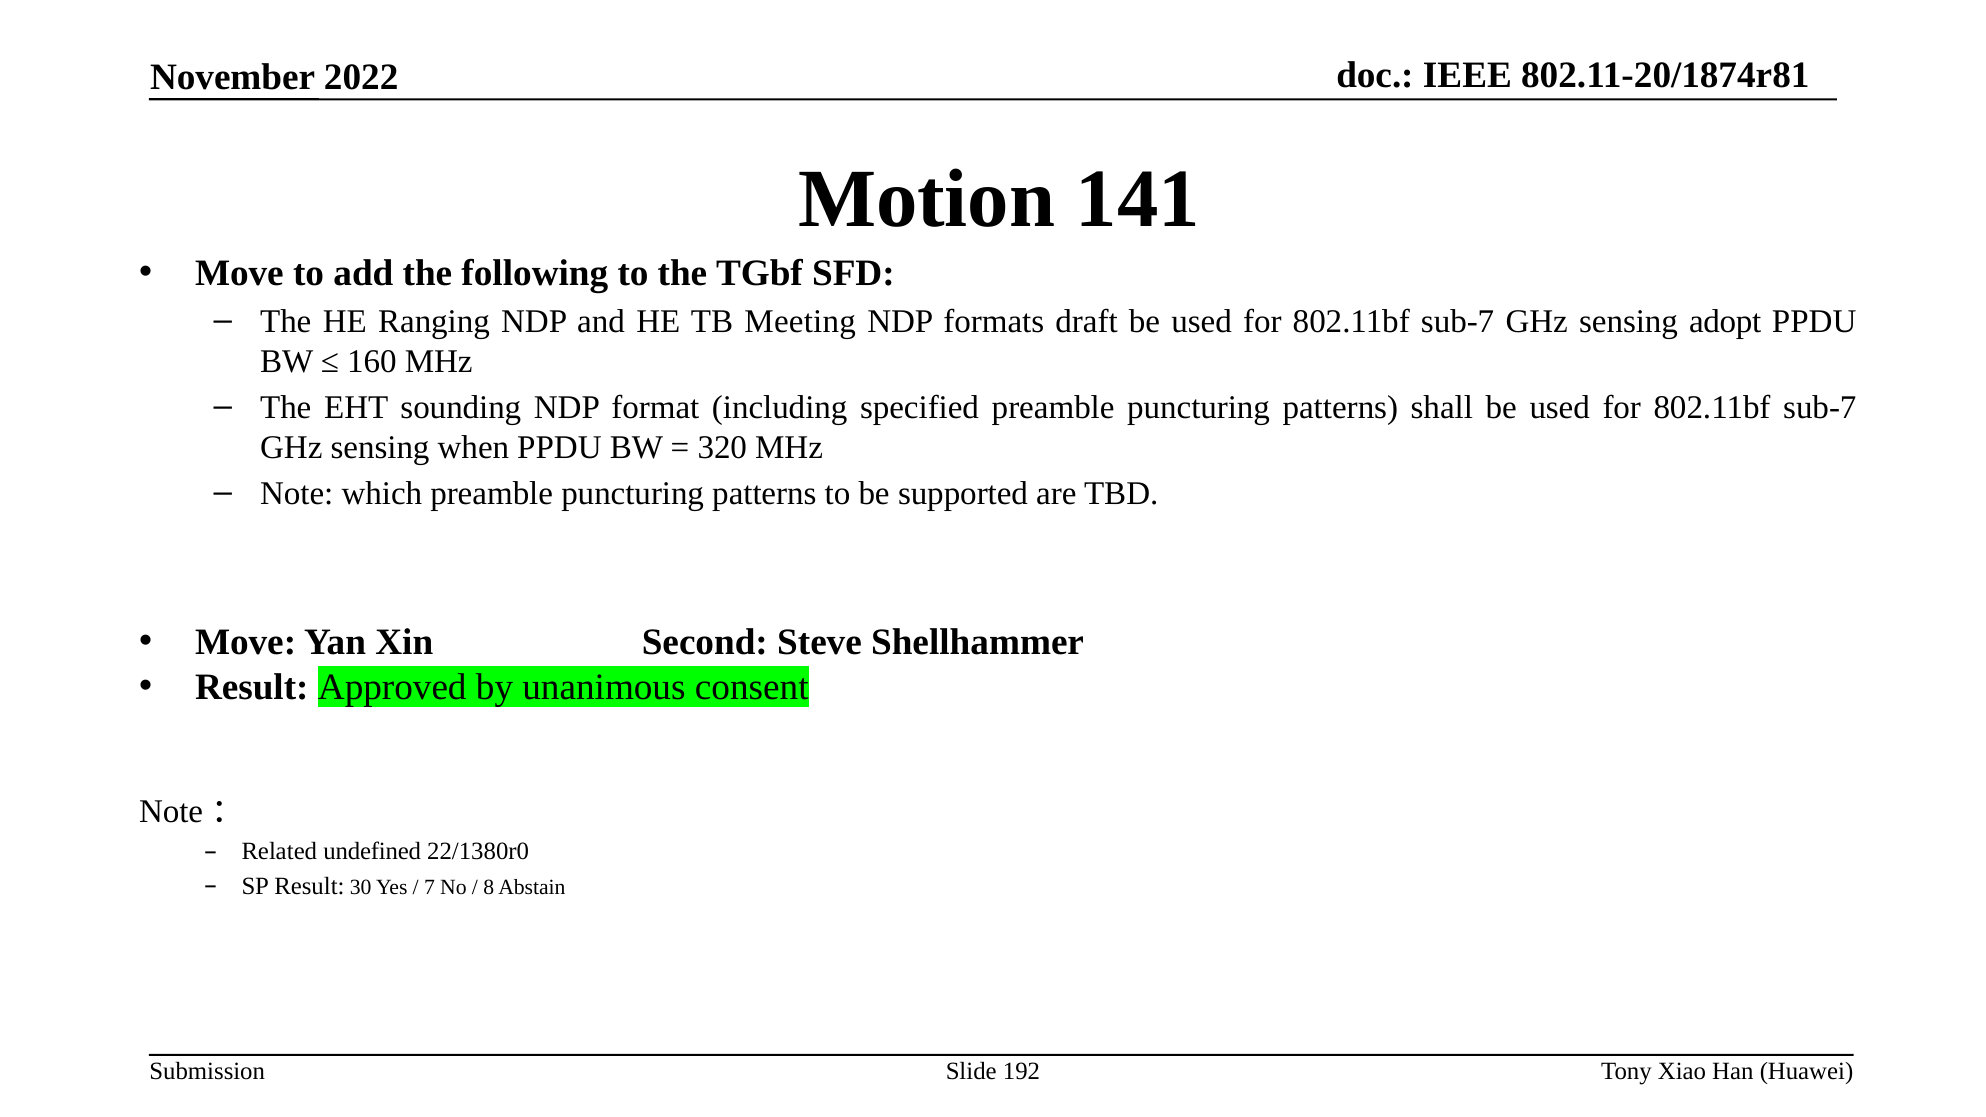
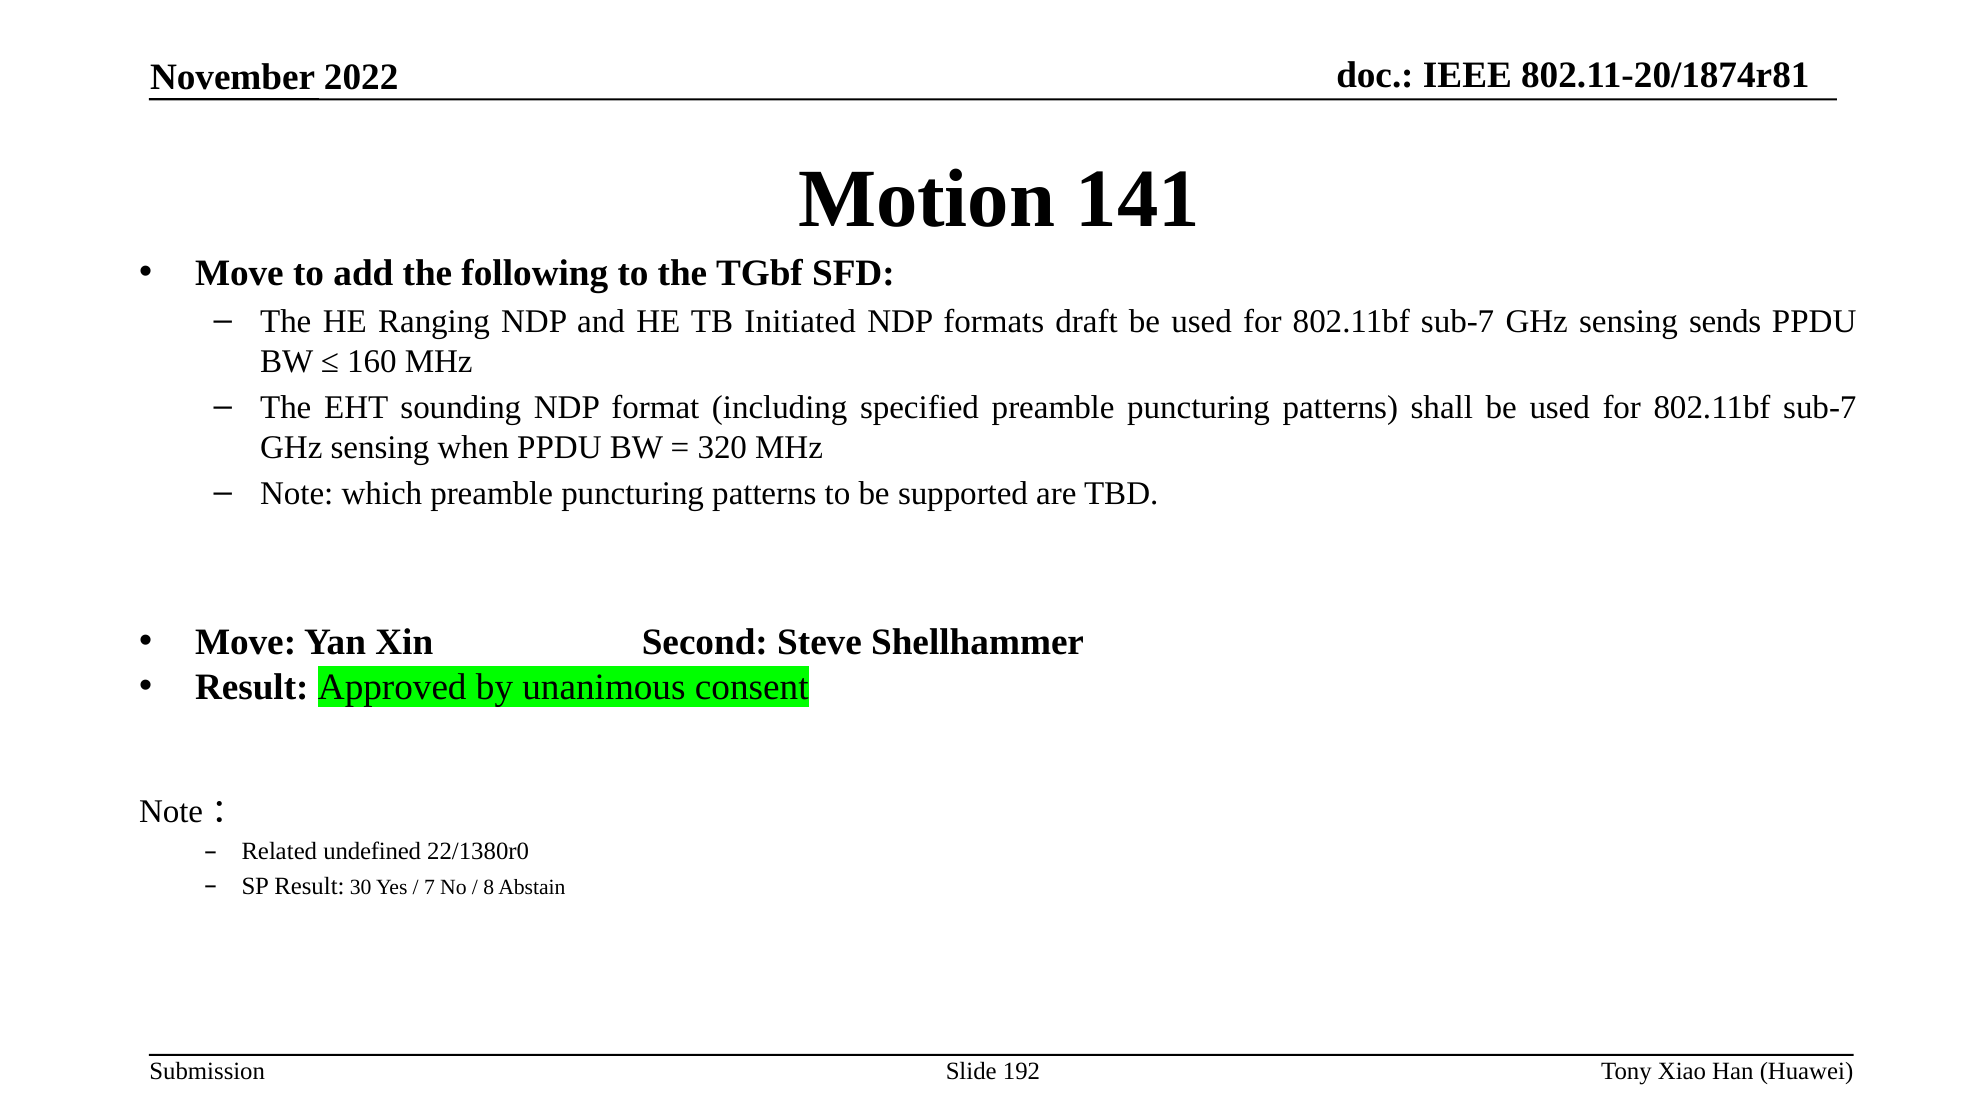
Meeting: Meeting -> Initiated (800, 322)
adopt: adopt -> sends (1725, 322)
